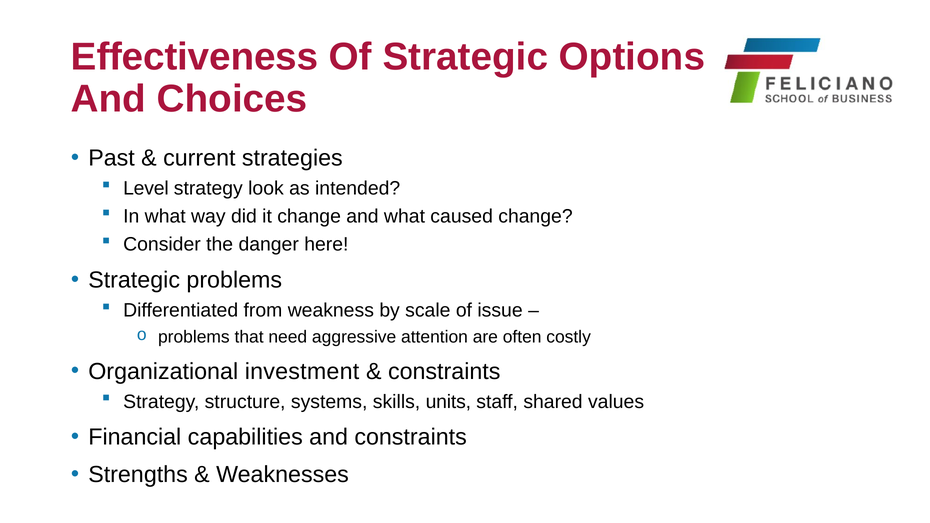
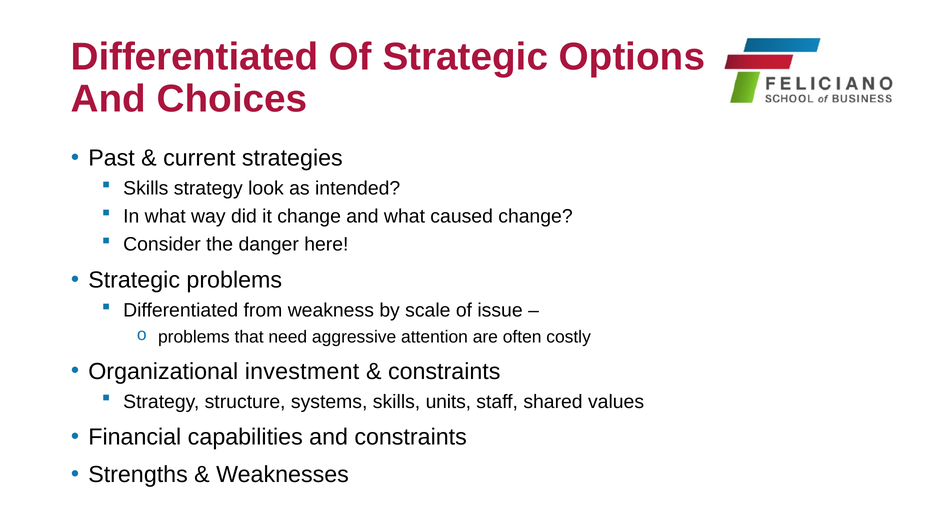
Effectiveness: Effectiveness -> Differentiated (195, 57)
Level: Level -> Skills (146, 188)
